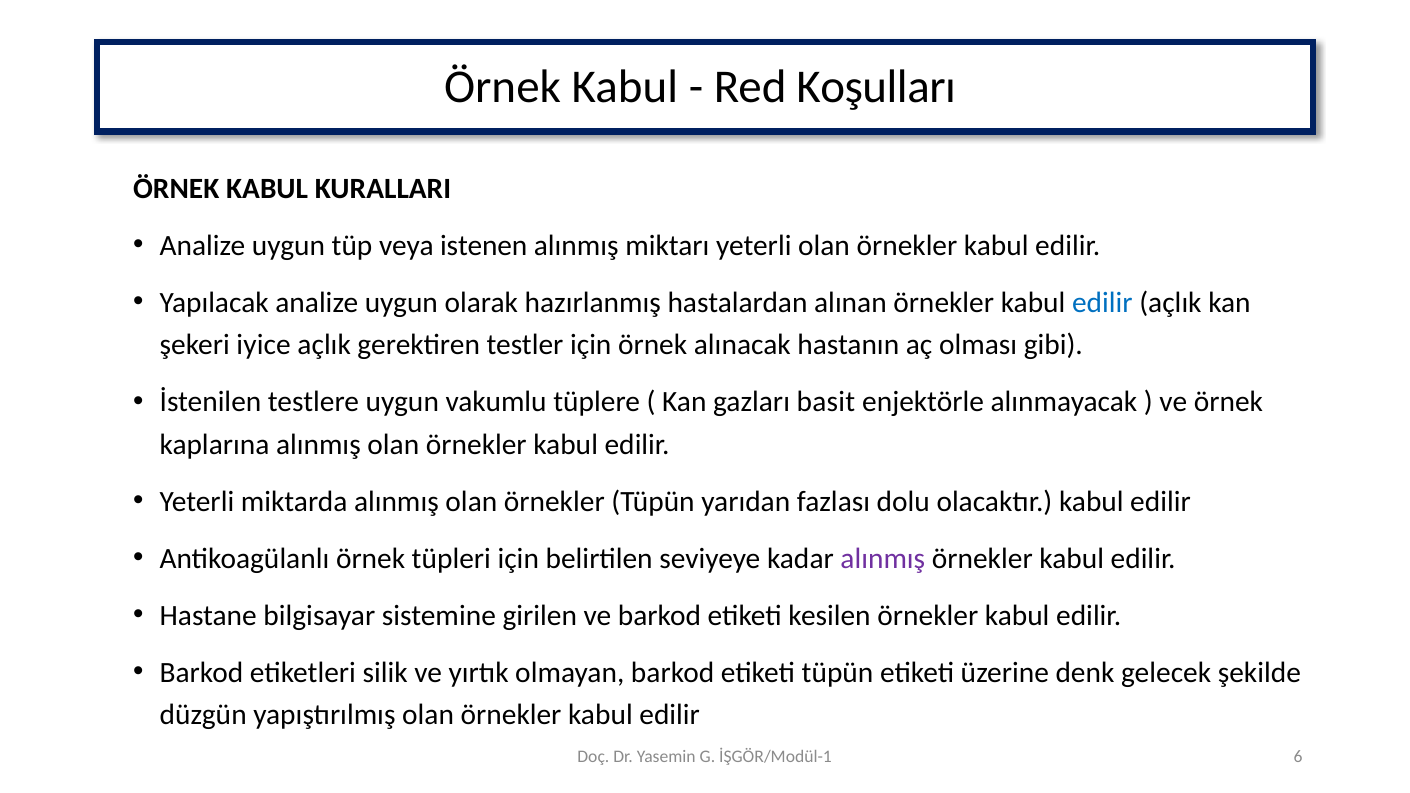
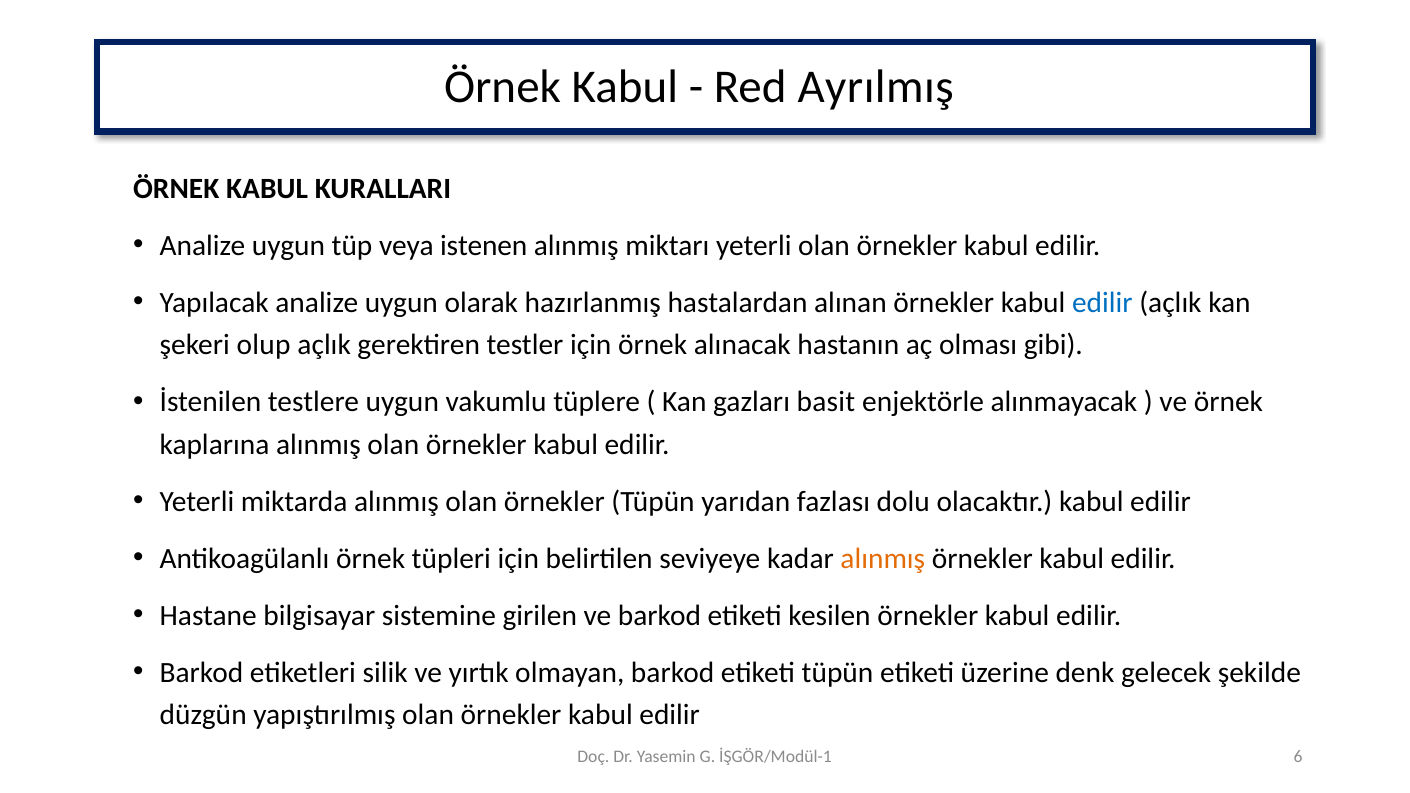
Koşulları: Koşulları -> Ayrılmış (876, 87)
iyice: iyice -> olup (264, 345)
alınmış colour: purple -> orange (883, 558)
